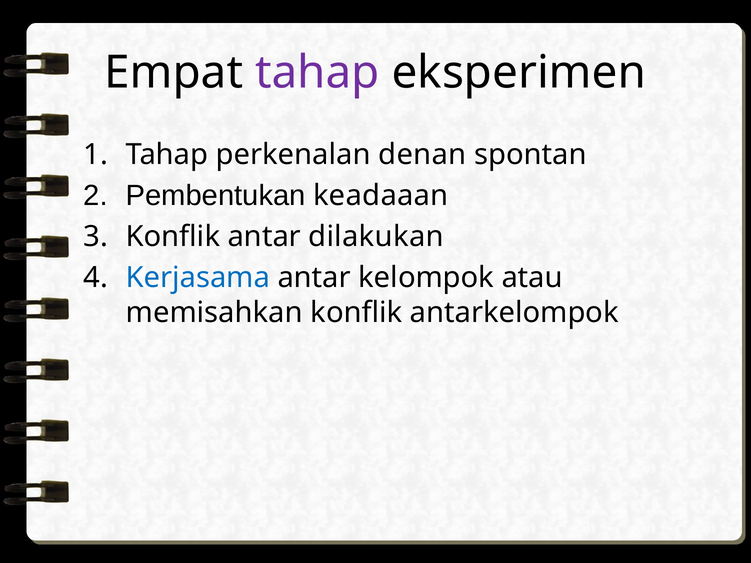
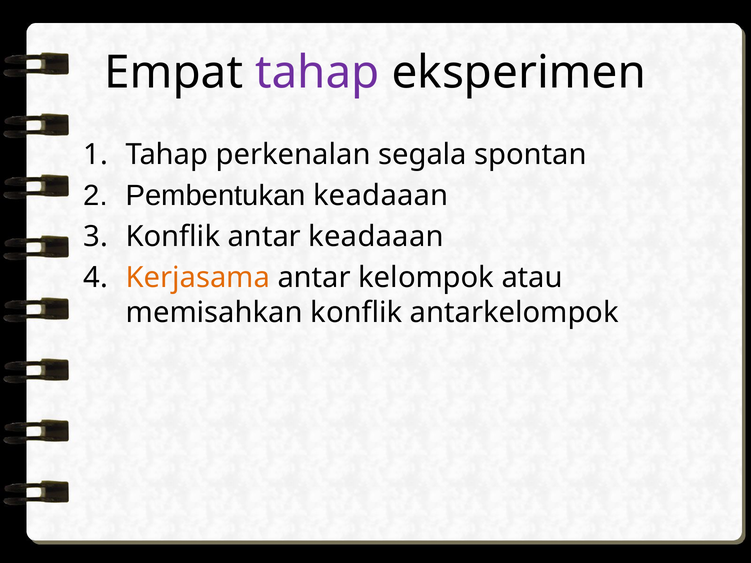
denan: denan -> segala (422, 155)
antar dilakukan: dilakukan -> keadaaan (376, 237)
Kerjasama colour: blue -> orange (198, 278)
